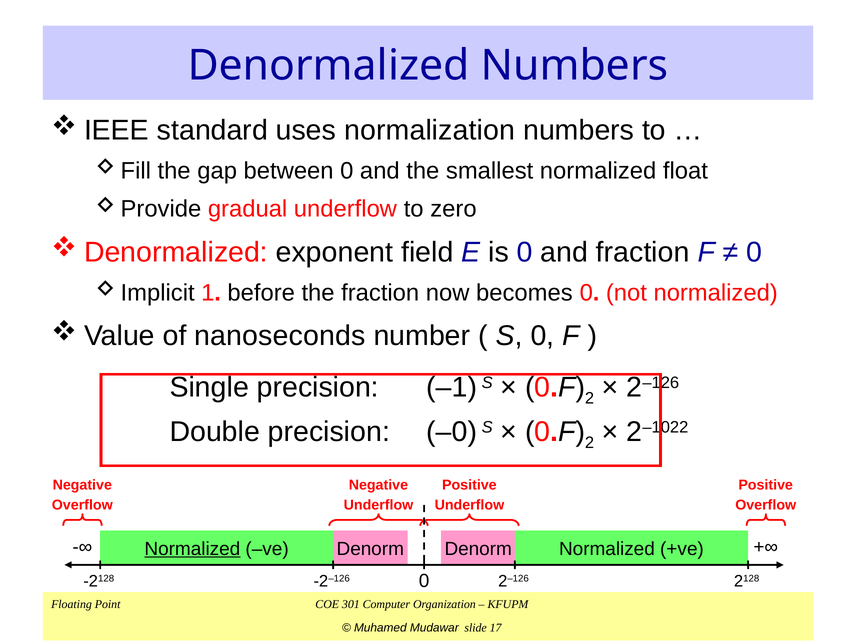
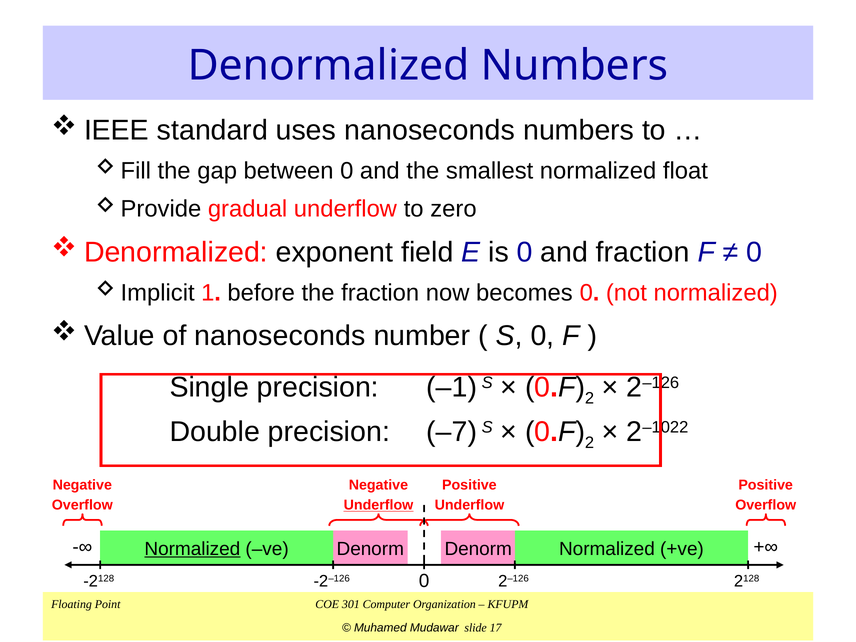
uses normalization: normalization -> nanoseconds (430, 130)
–0: –0 -> –7 (452, 432)
Underflow underline: none -> present (378, 505)
